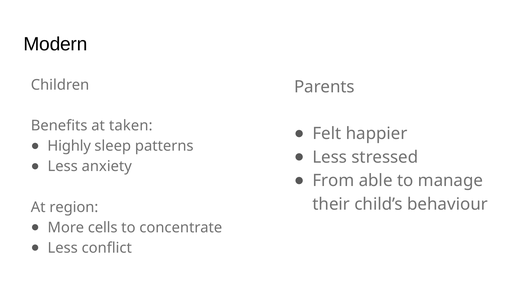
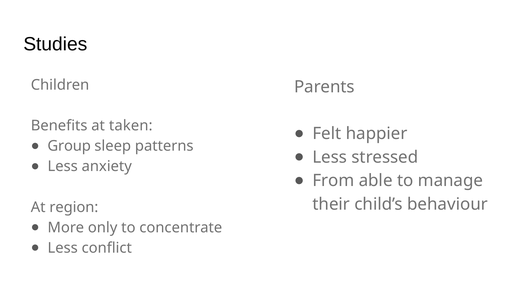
Modern: Modern -> Studies (55, 44)
Highly: Highly -> Group (69, 146)
cells: cells -> only (103, 227)
